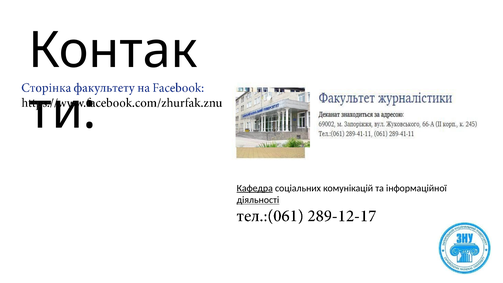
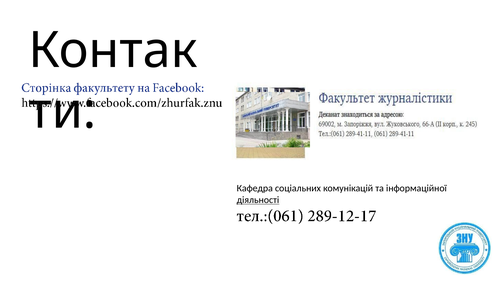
Кафедра underline: present -> none (255, 188)
